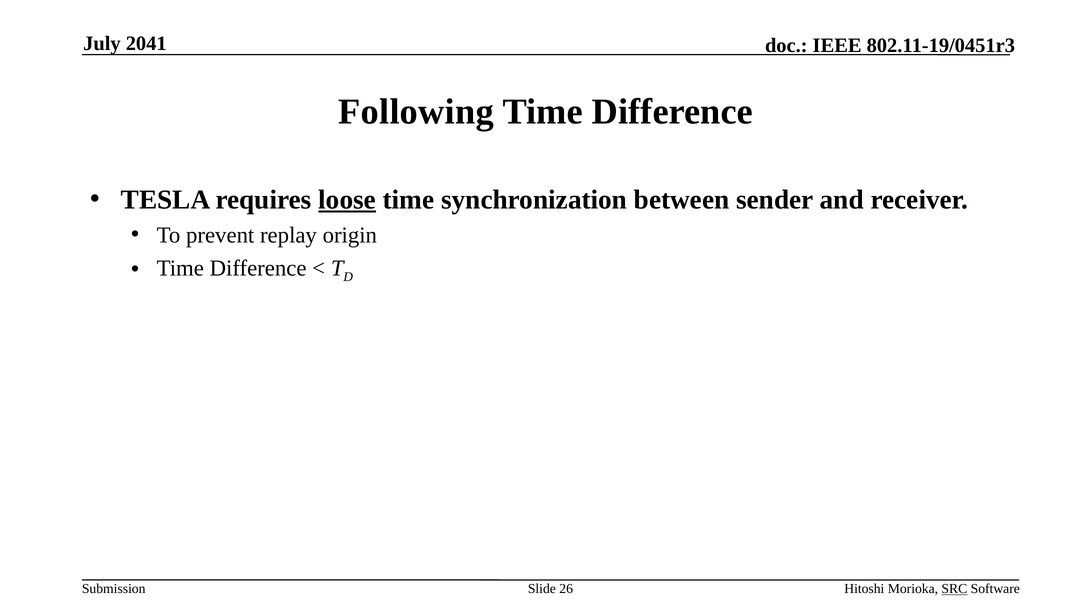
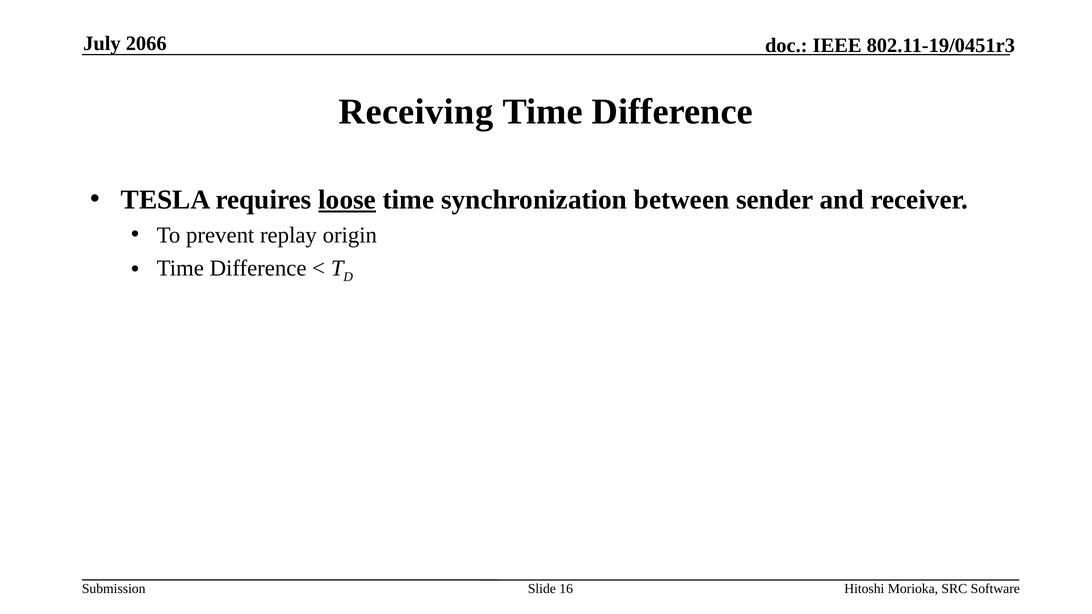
2041: 2041 -> 2066 (146, 43)
Following: Following -> Receiving (416, 112)
26: 26 -> 16 (566, 589)
SRC underline: present -> none (954, 589)
